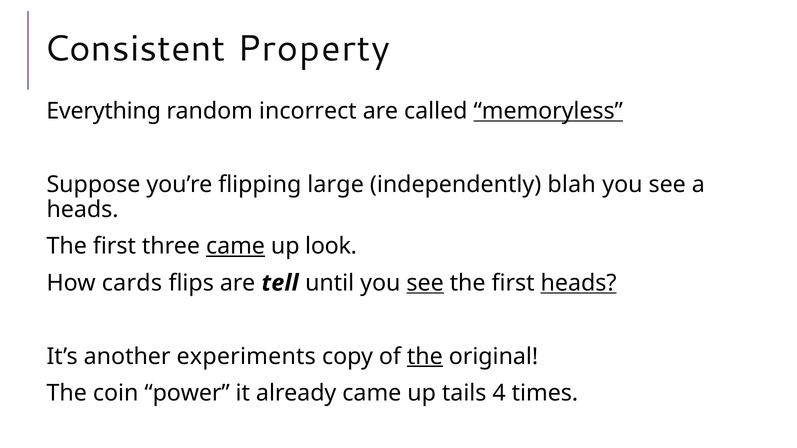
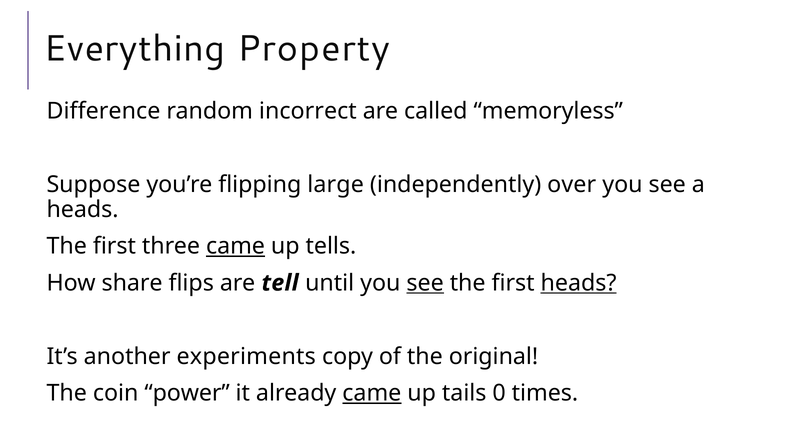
Consistent: Consistent -> Everything (134, 49)
Everything: Everything -> Difference (103, 111)
memoryless underline: present -> none (548, 111)
blah: blah -> over (572, 185)
look: look -> tells (331, 246)
cards: cards -> share (132, 283)
the underline: present -> none (425, 357)
came underline: none -> present (372, 393)
4: 4 -> 0 (499, 393)
